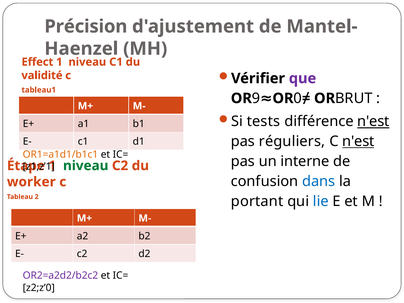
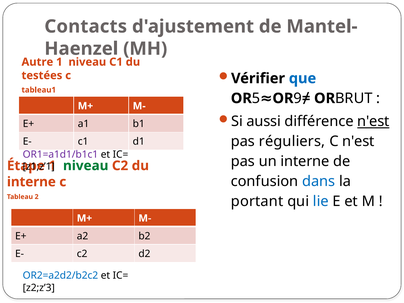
Précision: Précision -> Contacts (86, 26)
Effect: Effect -> Autre (37, 62)
que colour: purple -> blue (303, 78)
validité: validité -> testées (42, 75)
0: 0 -> 9 (298, 98)
9: 9 -> 5 (256, 98)
tests: tests -> aussi (264, 122)
n'est underline: present -> none (358, 141)
OR1=a1d1/b1c1 colour: orange -> purple (60, 154)
worker: worker -> interne (31, 182)
OR2=a2d2/b2c2 colour: purple -> blue (60, 276)
z2;z’0: z2;z’0 -> z2;z’3 (39, 288)
